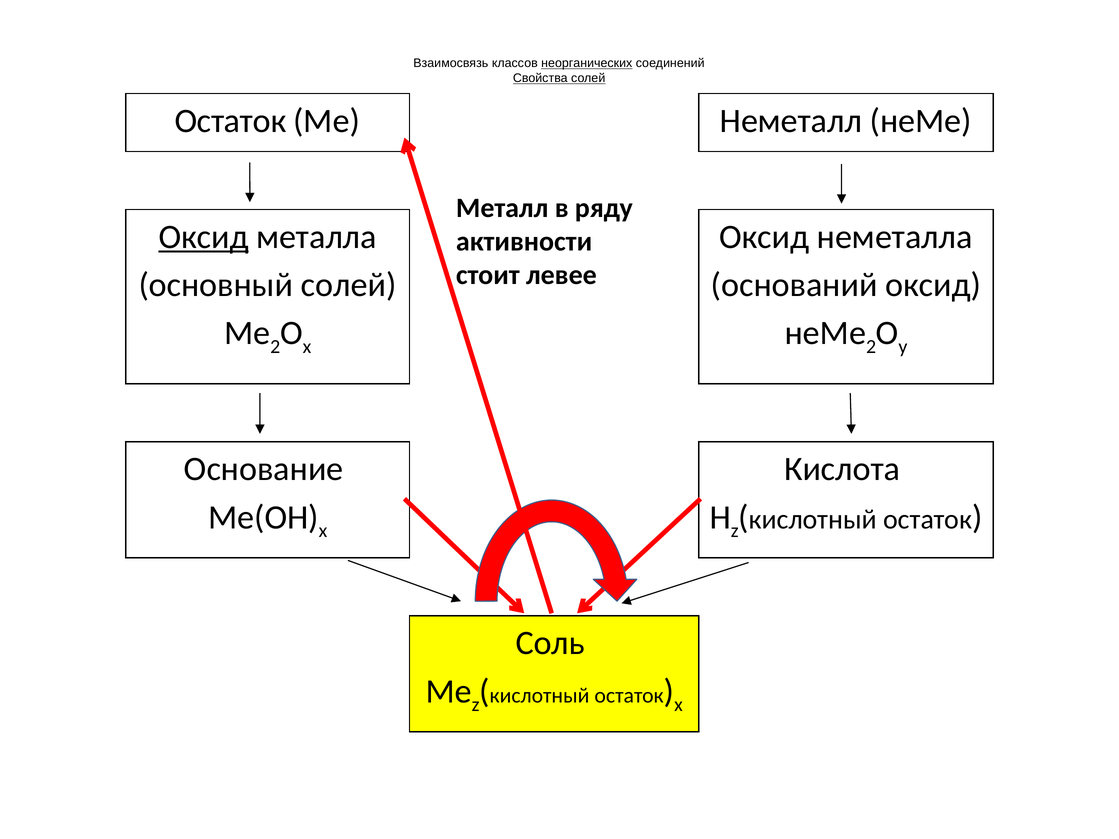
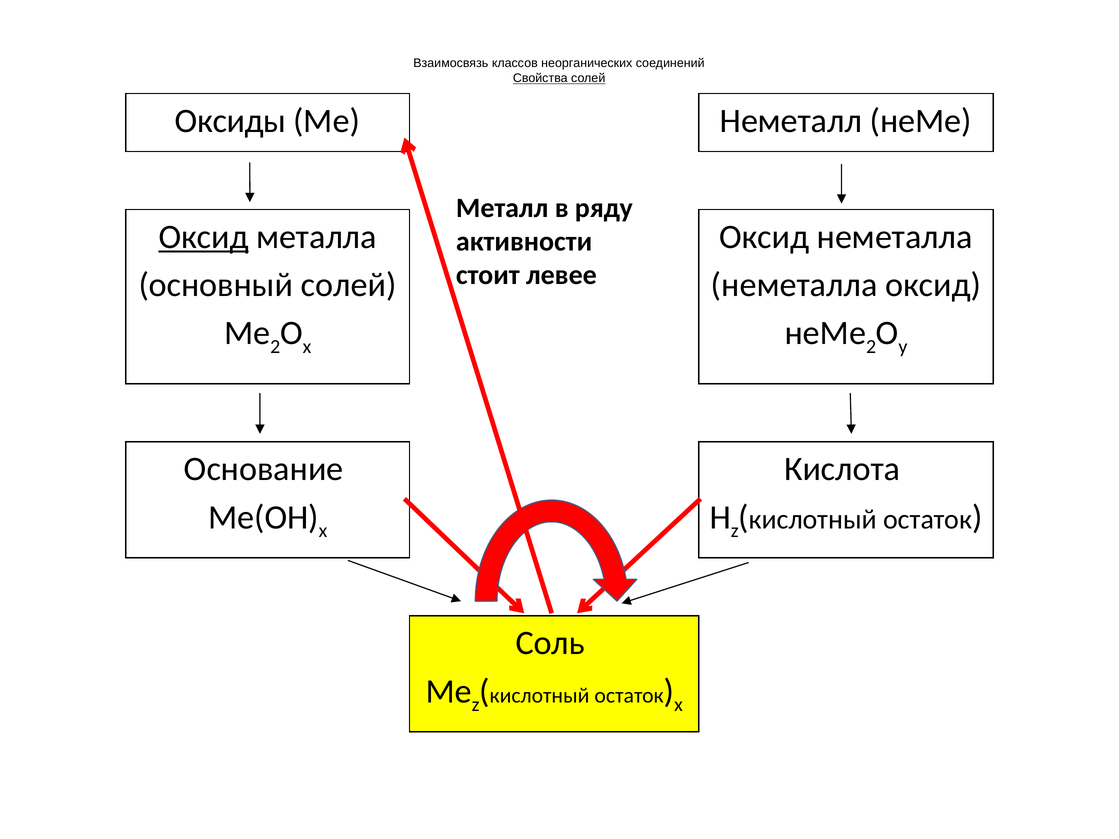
неорганических underline: present -> none (587, 63)
Остаток: Остаток -> Оксиды (230, 121)
оснований: оснований -> неметалла (794, 285)
